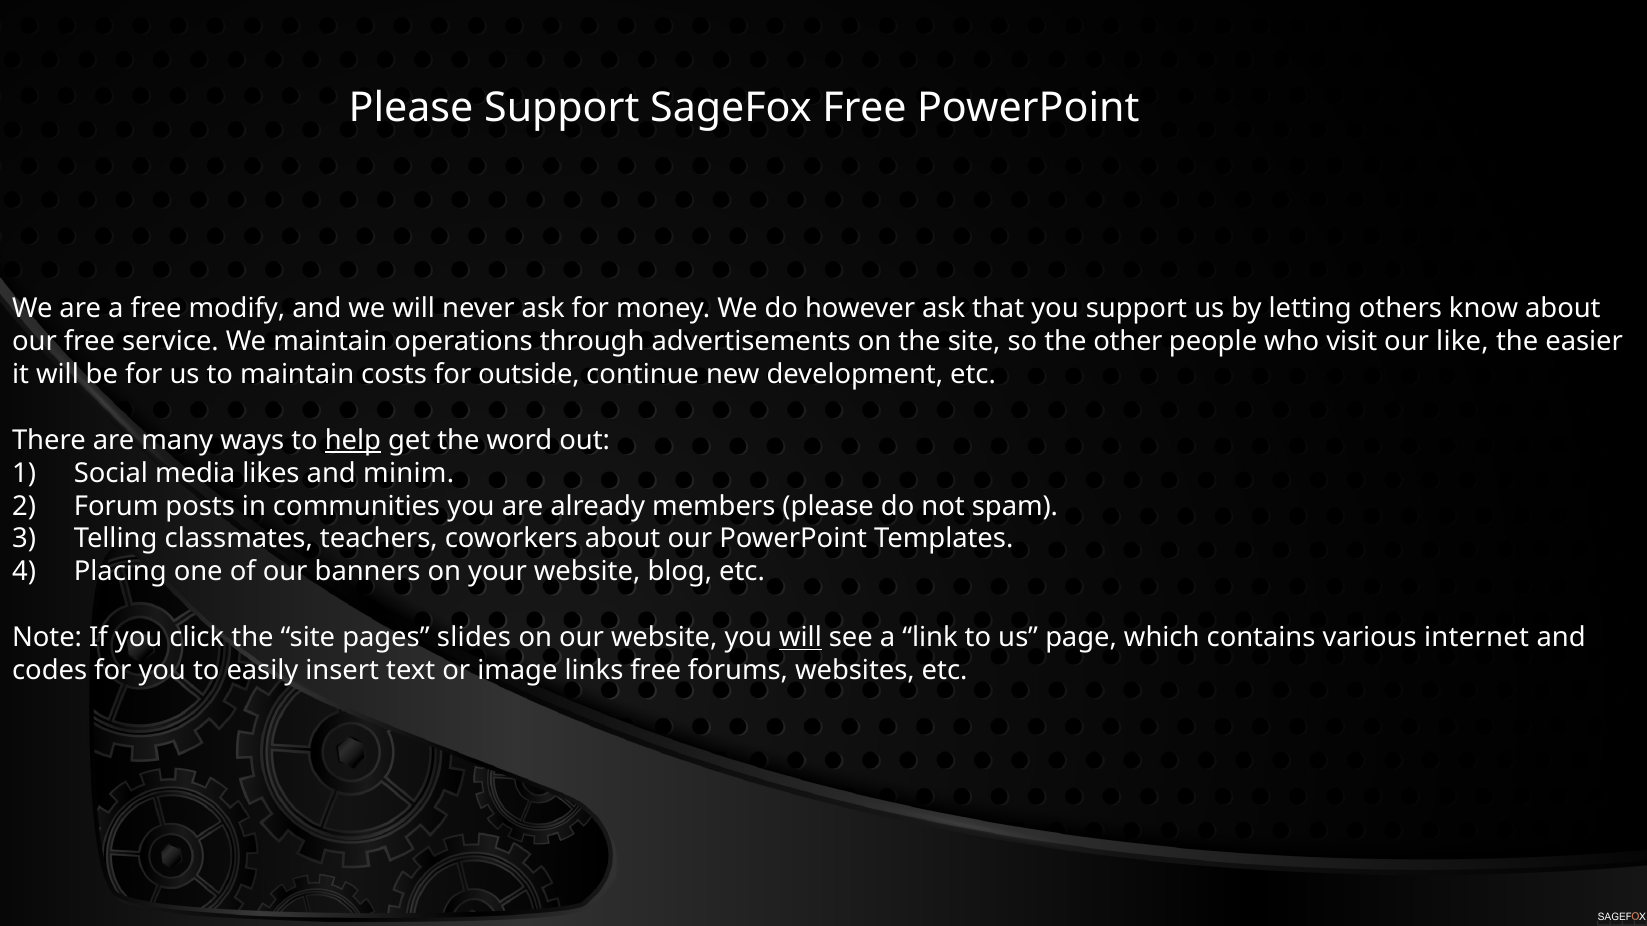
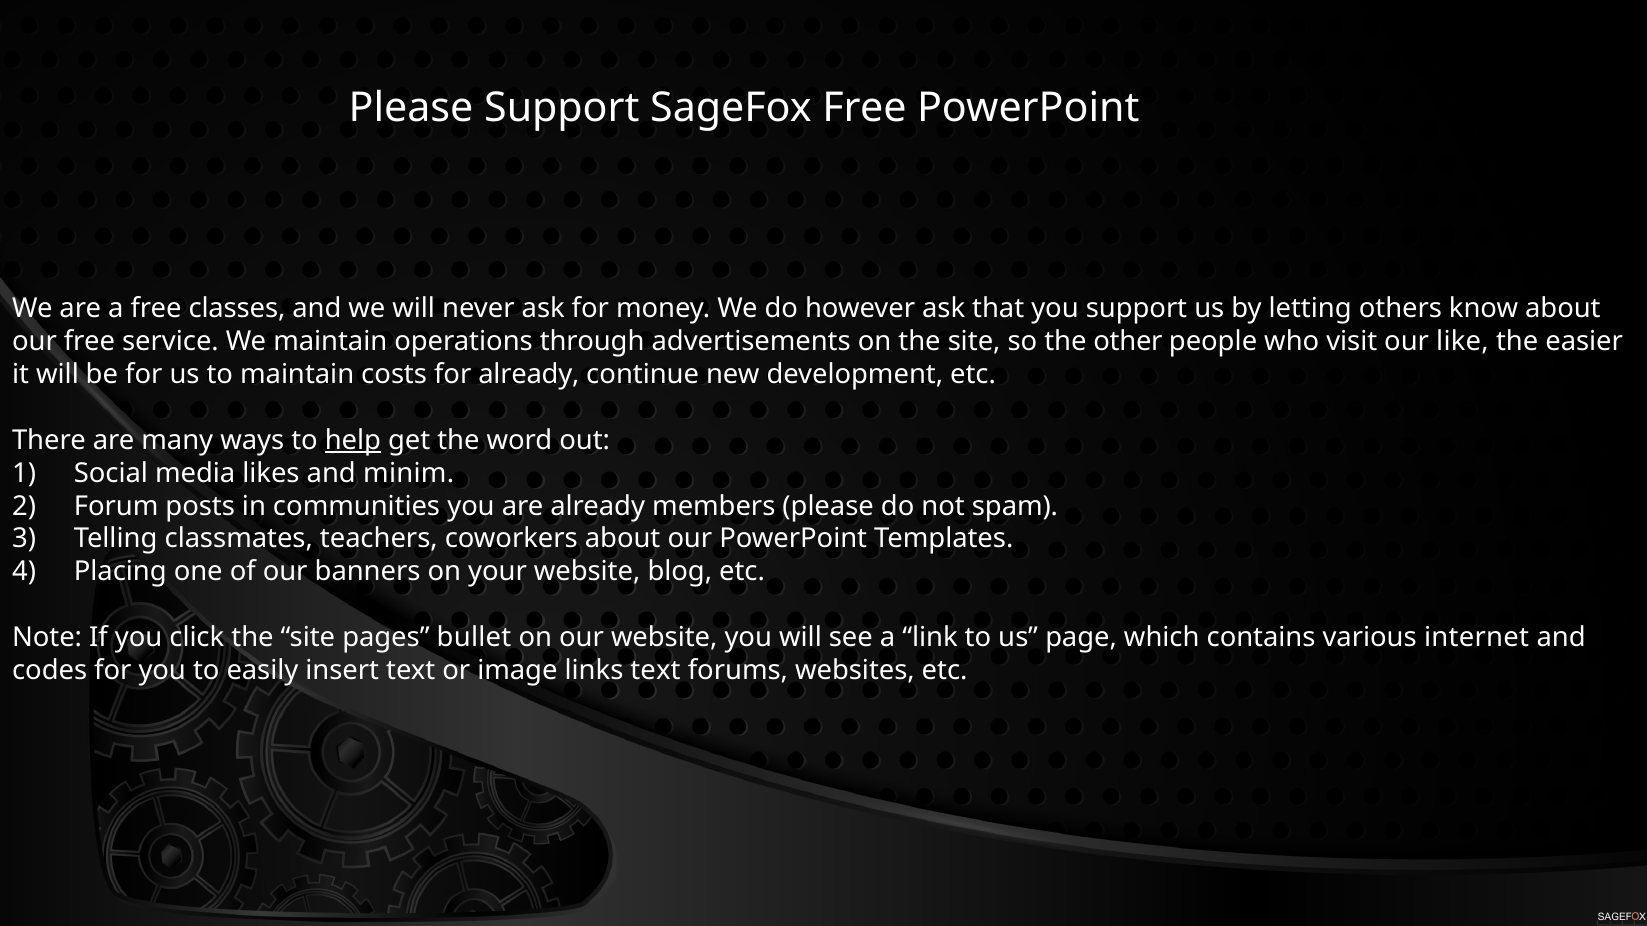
modify: modify -> classes (237, 309)
for outside: outside -> already (529, 375)
slides: slides -> bullet (474, 638)
will underline: present -> none (801, 638)
links free: free -> text (656, 671)
